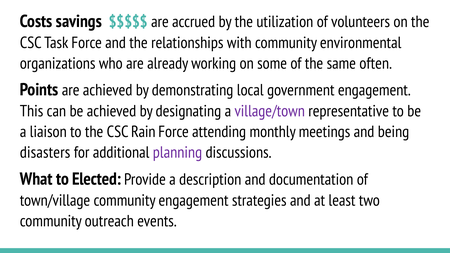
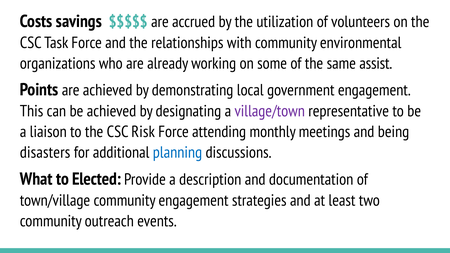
often: often -> assist (376, 63)
Rain: Rain -> Risk (143, 132)
planning colour: purple -> blue (177, 153)
